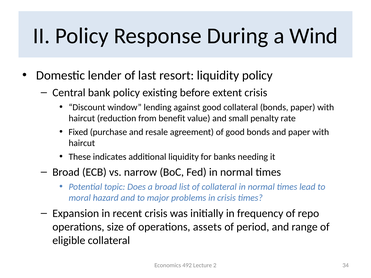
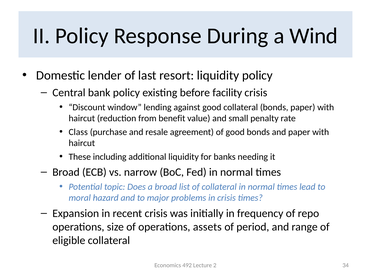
extent: extent -> facility (227, 93)
Fixed: Fixed -> Class (78, 132)
indicates: indicates -> including (110, 157)
